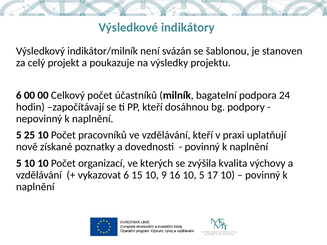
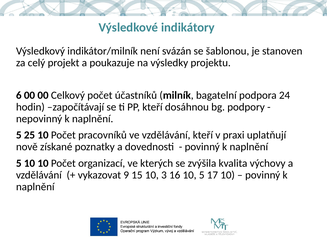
vykazovat 6: 6 -> 9 (126, 175)
9: 9 -> 3 (164, 175)
